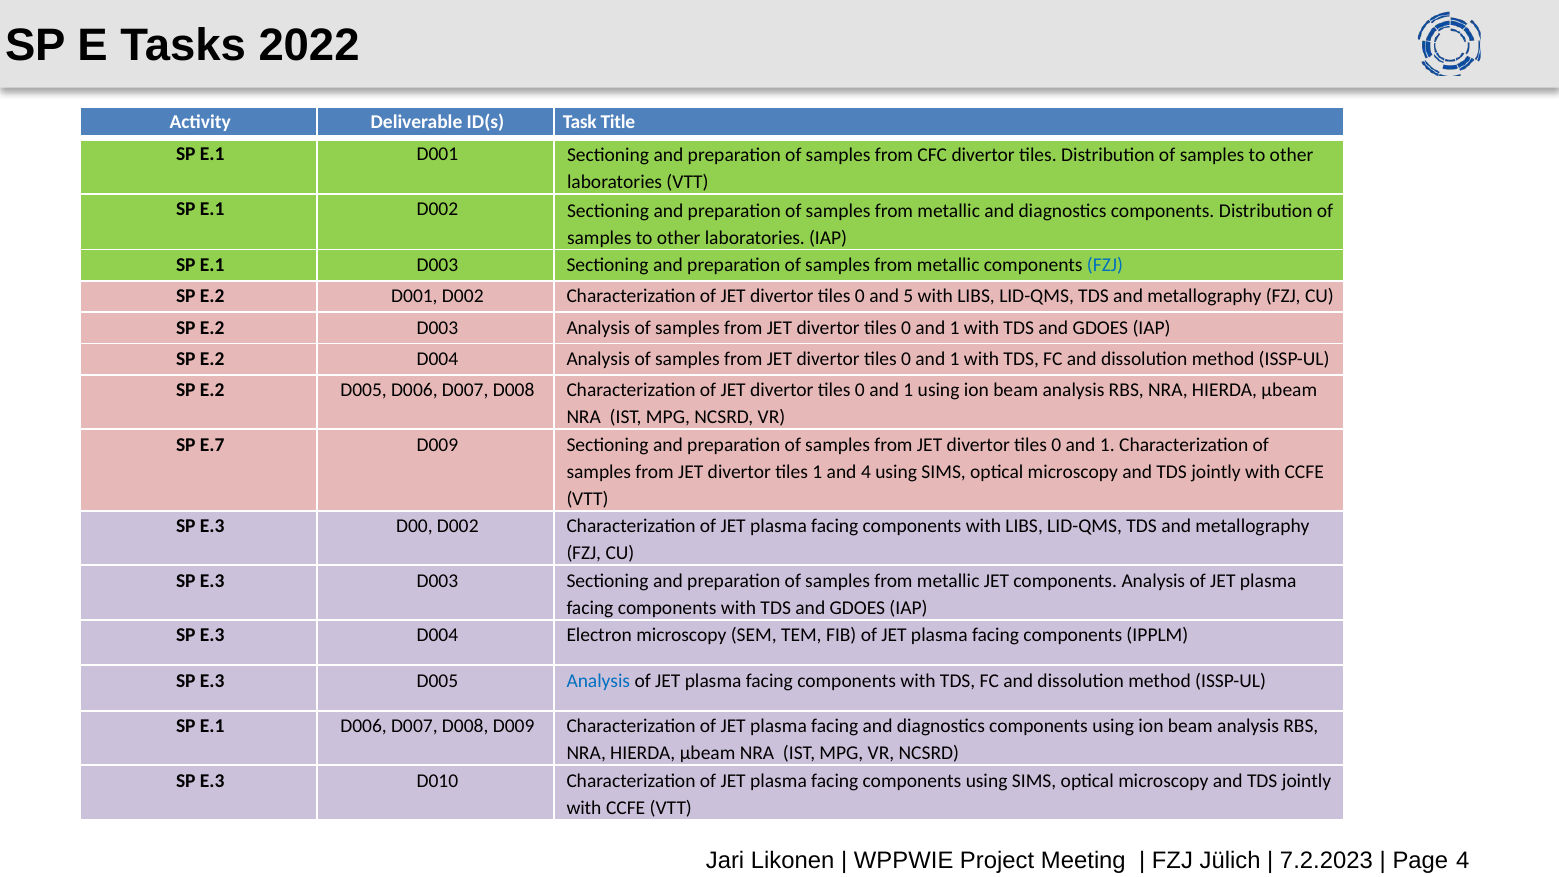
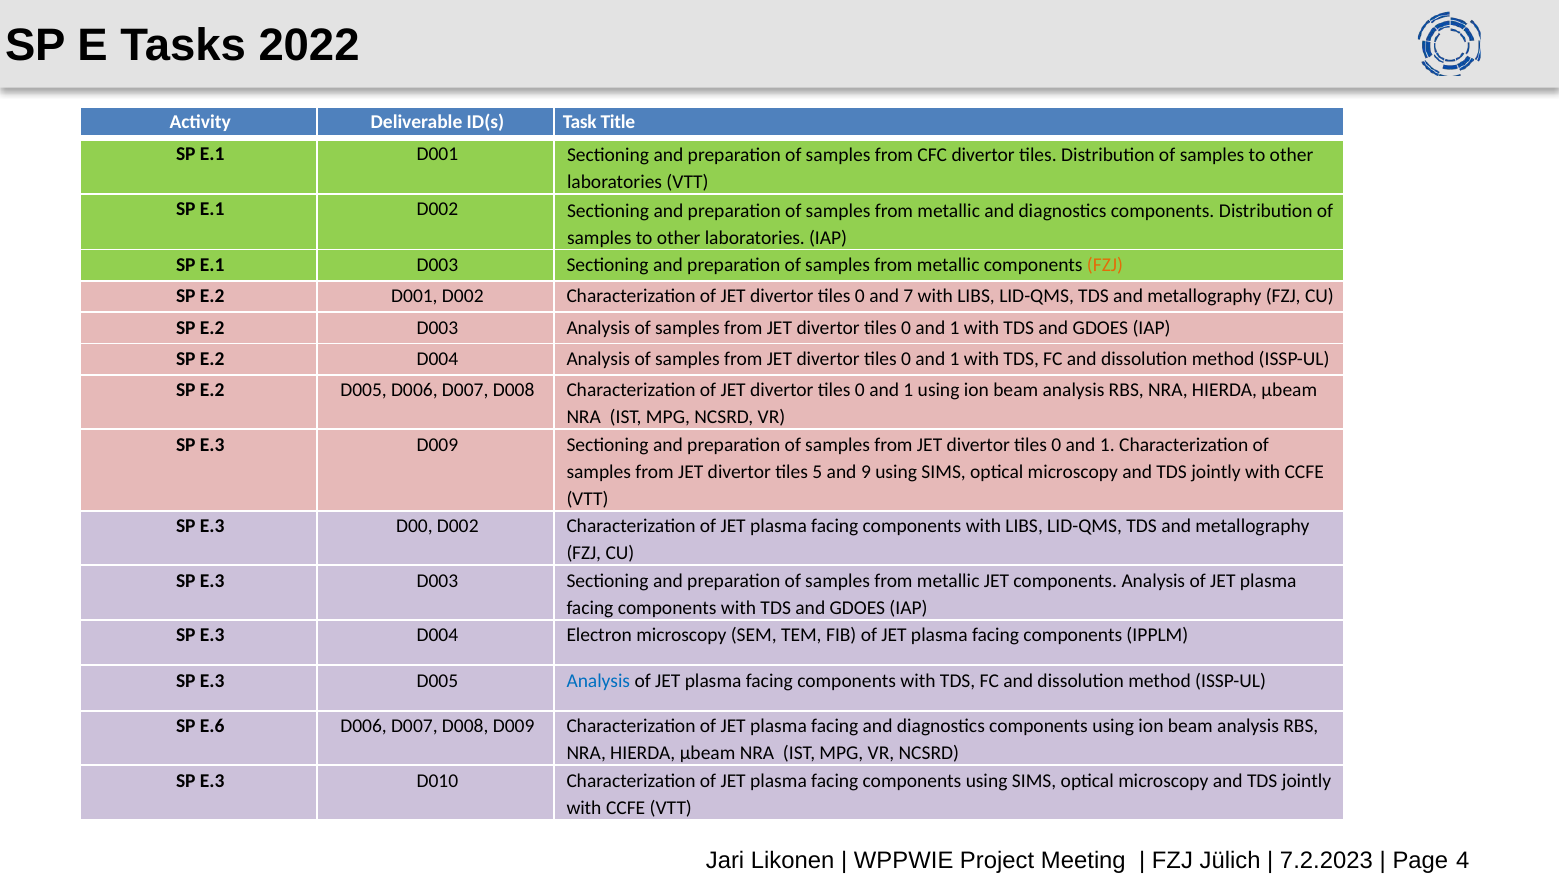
FZJ colour: blue -> orange (1105, 265)
5: 5 -> 7 (908, 296)
E.7: E.7 -> E.3 (212, 445)
tiles 1: 1 -> 5 (817, 472)
and 4: 4 -> 9 (866, 472)
E.1: E.1 -> E.6 (212, 726)
